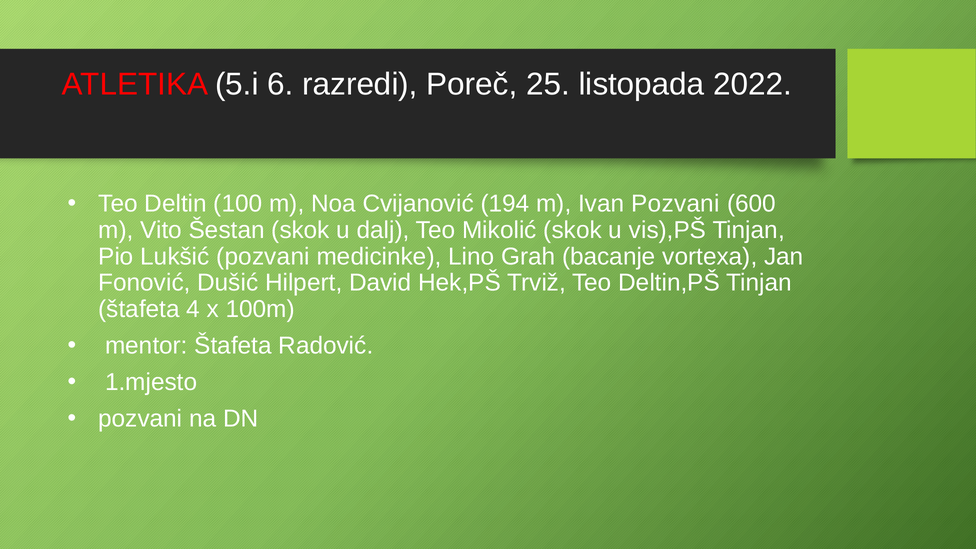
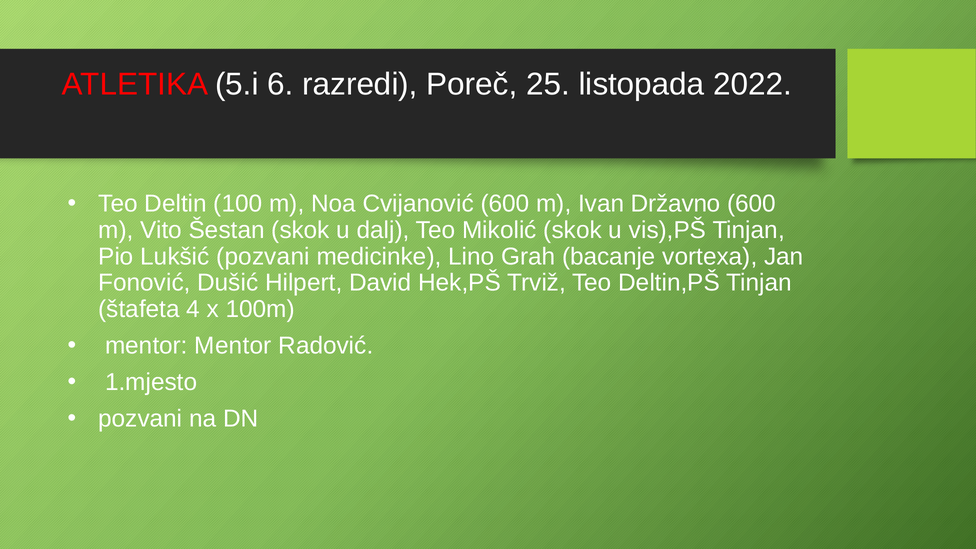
Cvijanović 194: 194 -> 600 (505, 204)
Ivan Pozvani: Pozvani -> Državno (676, 204)
mentor Štafeta: Štafeta -> Mentor (233, 346)
